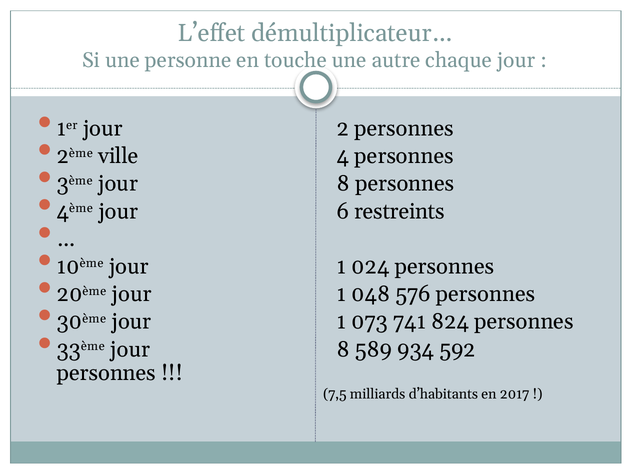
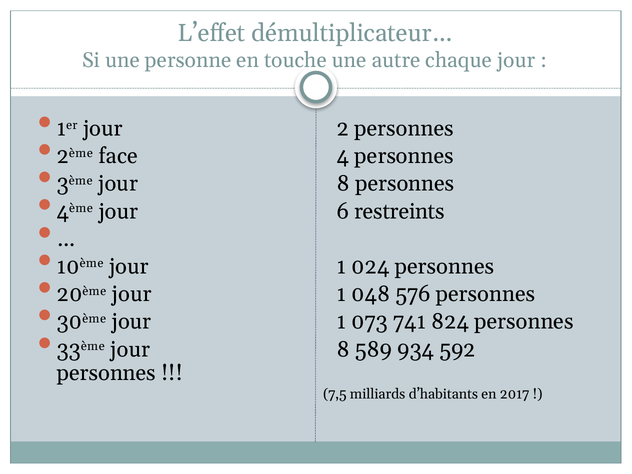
ville: ville -> face (118, 156)
